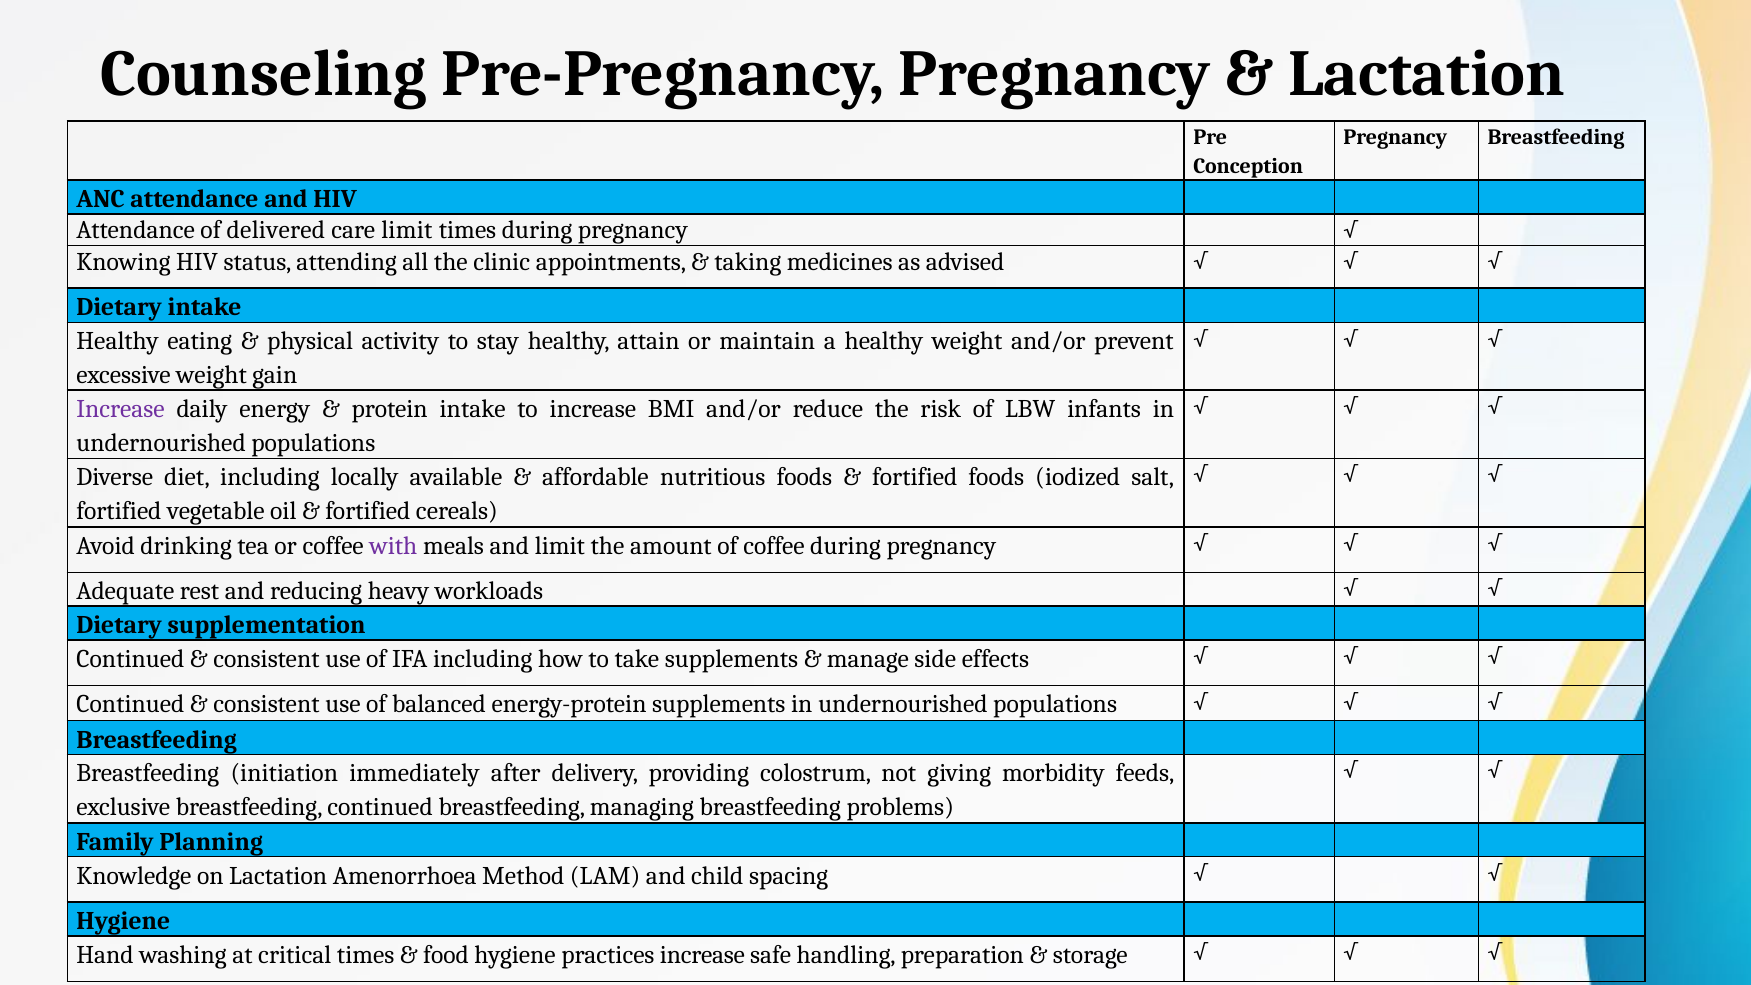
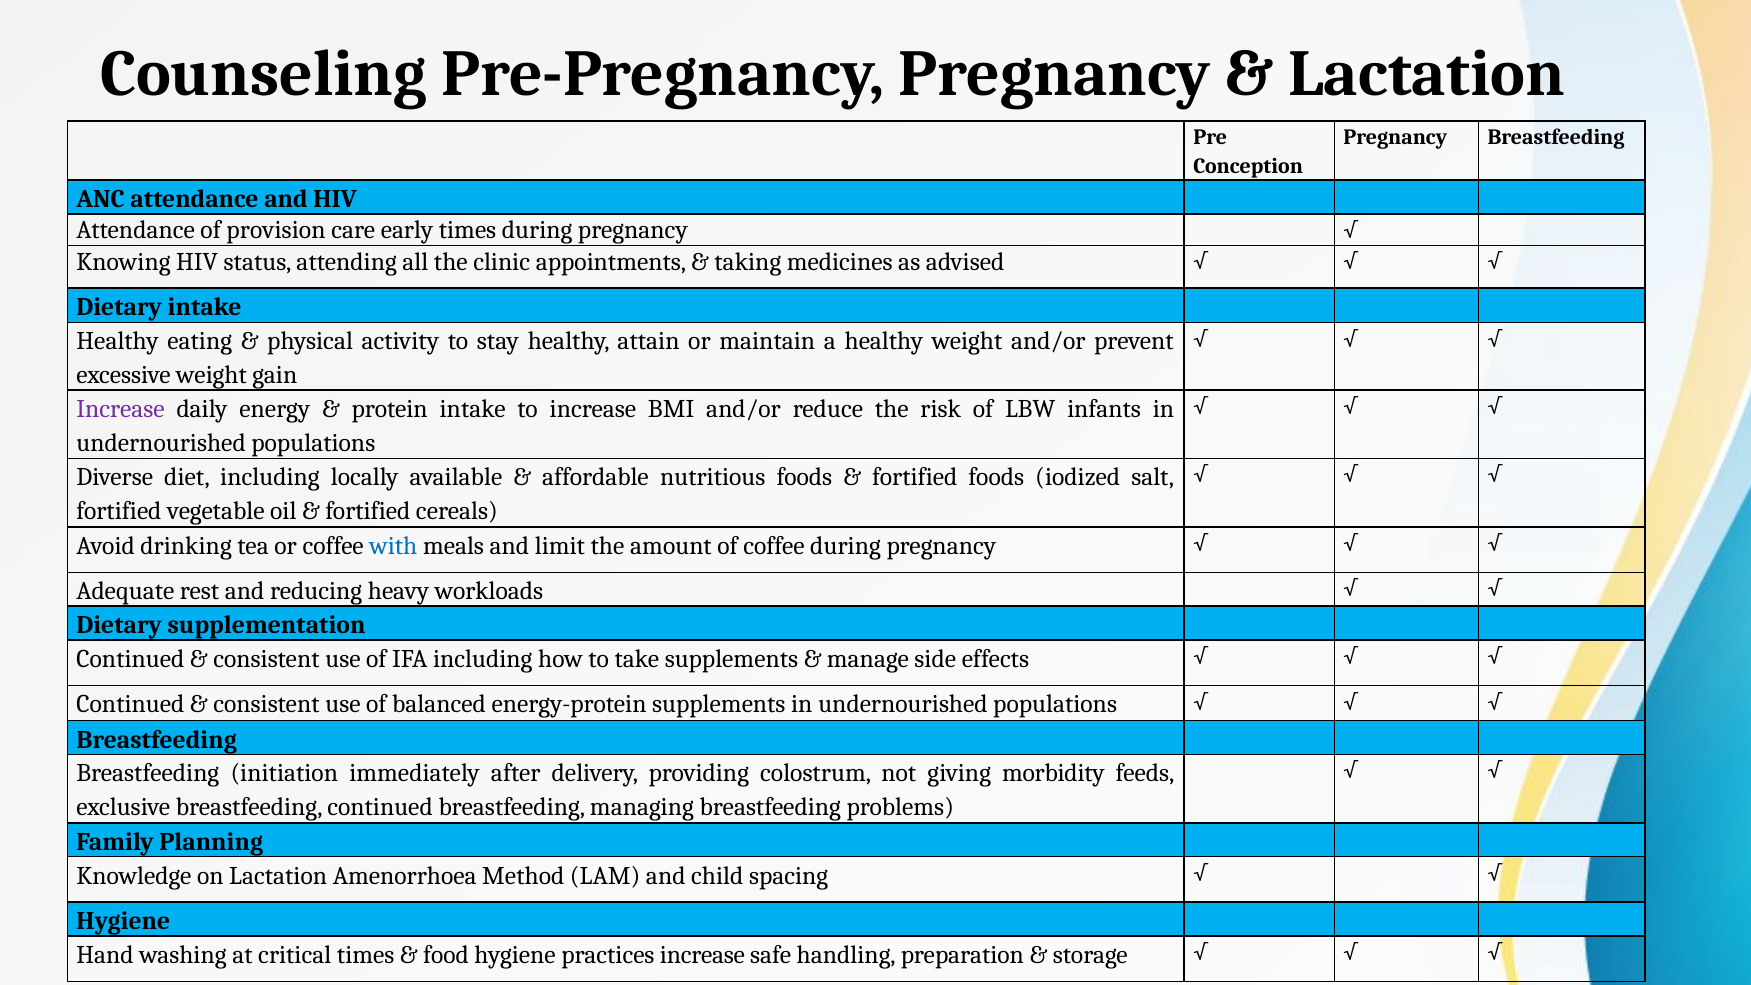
delivered: delivered -> provision (276, 231)
care limit: limit -> early (407, 231)
with colour: purple -> blue (393, 546)
